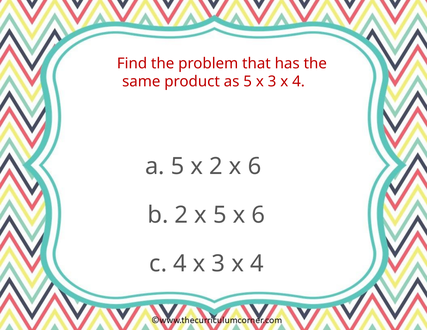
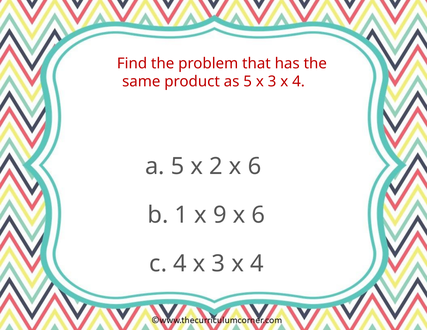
b 2: 2 -> 1 (181, 215)
x 5: 5 -> 9 (220, 215)
